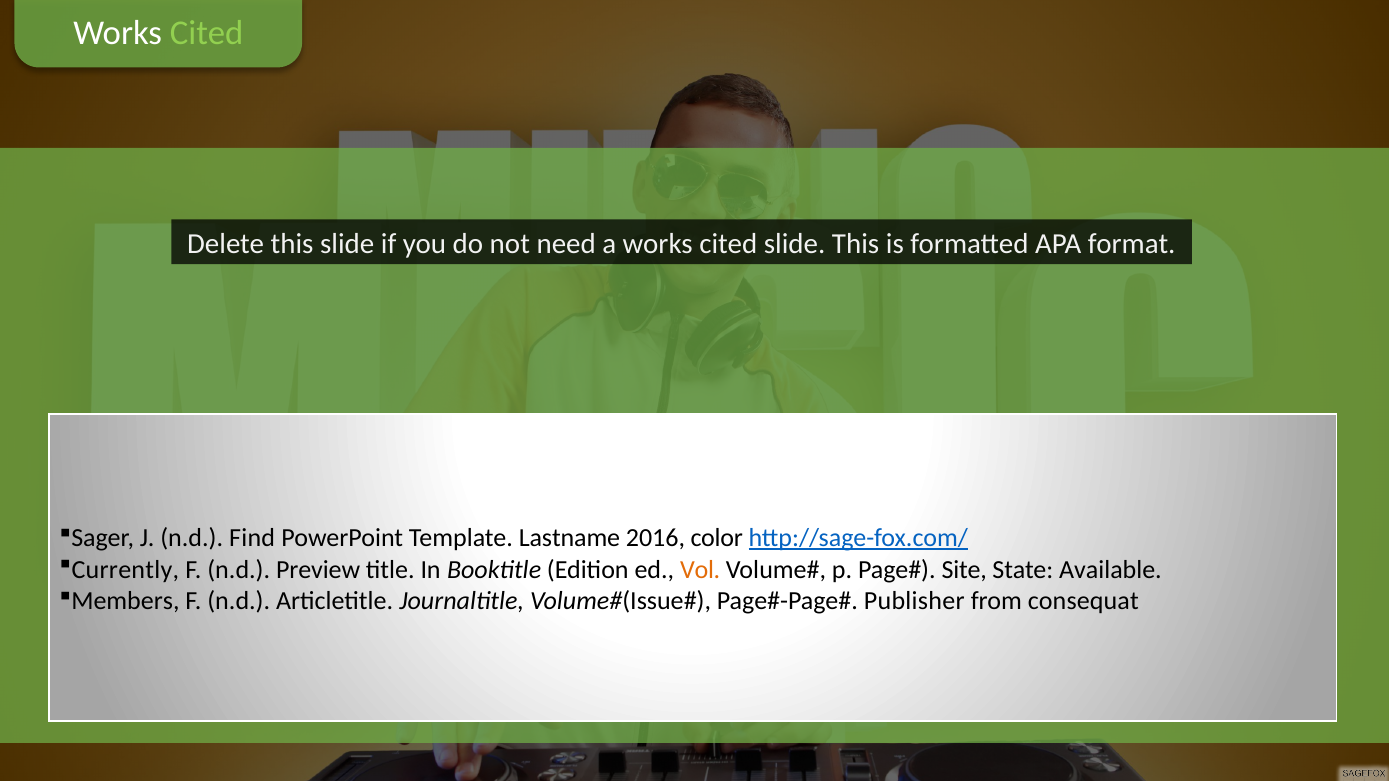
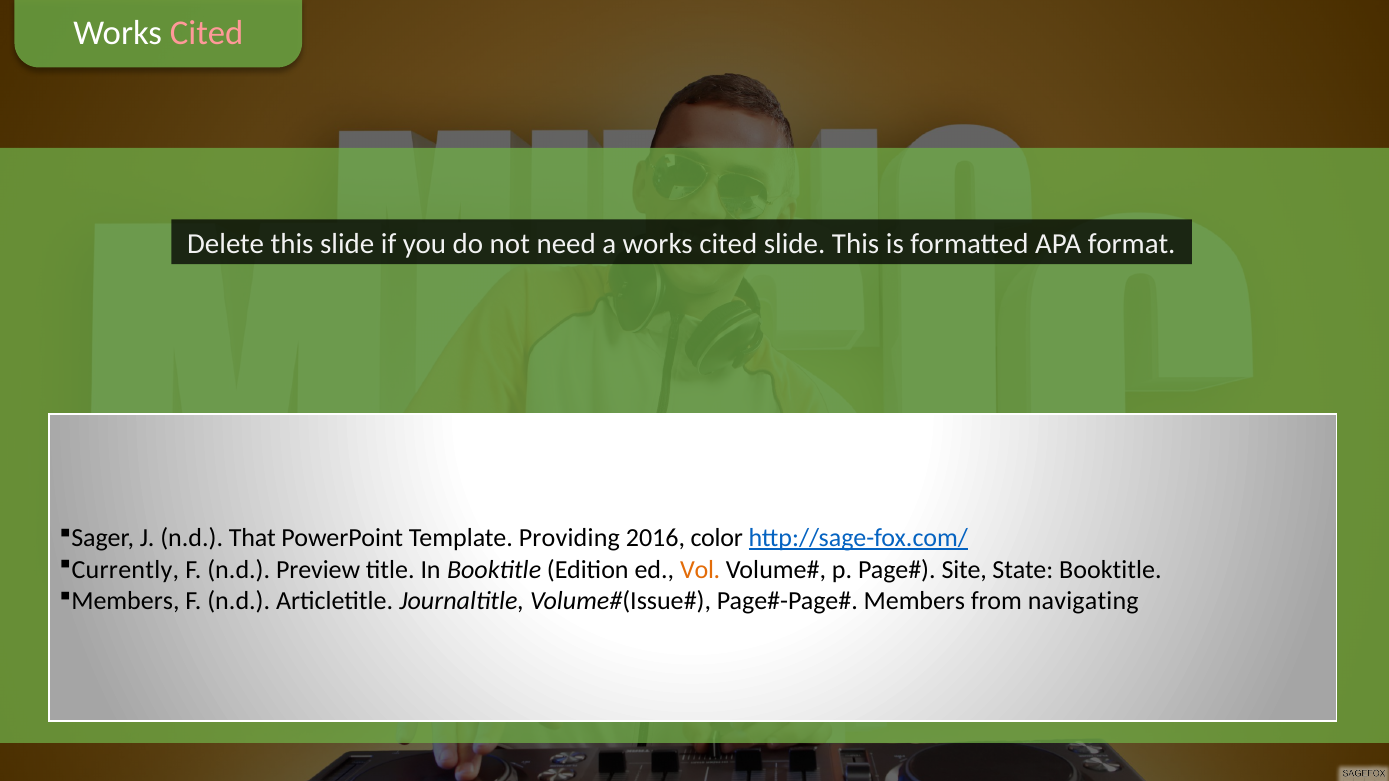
Cited colour: light green -> pink (207, 33)
Find: Find -> That (252, 538)
Lastname: Lastname -> Providing (569, 538)
State Available: Available -> Booktitle (1110, 570)
Publisher: Publisher -> Members (914, 601)
consequat: consequat -> navigating (1083, 601)
